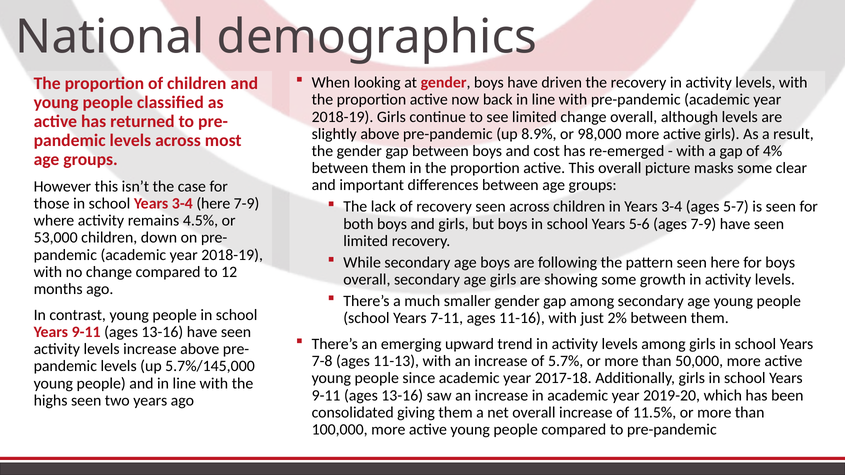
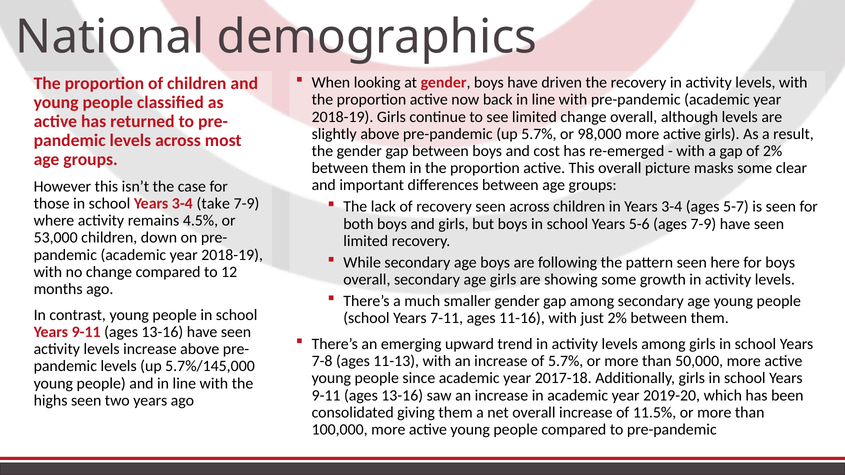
up 8.9%: 8.9% -> 5.7% (539, 134)
of 4%: 4% -> 2% (773, 151)
3-4 here: here -> take (213, 204)
